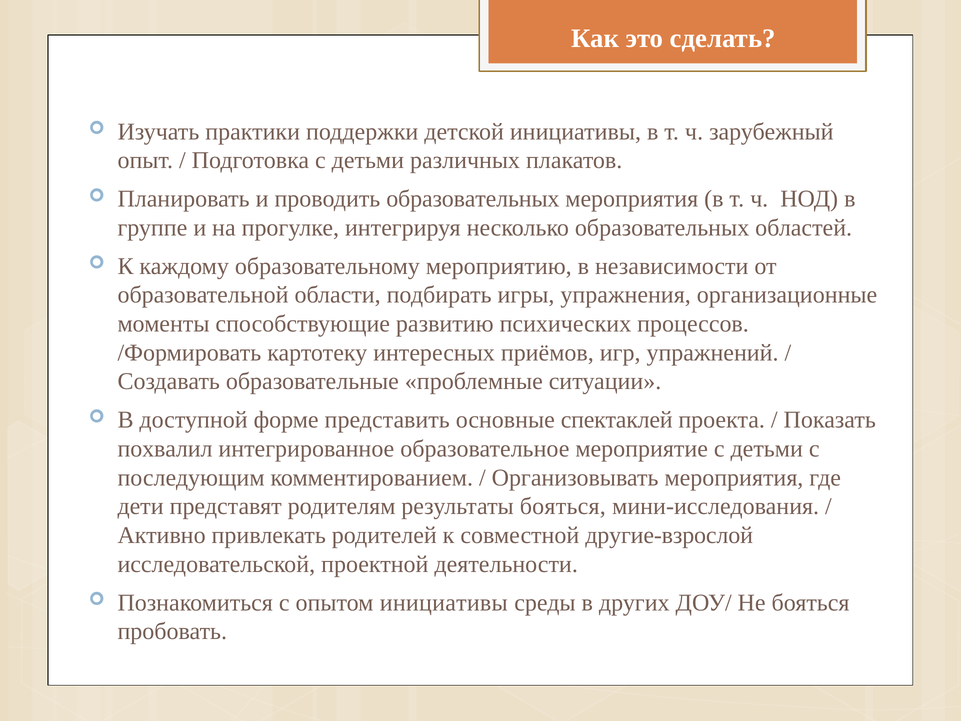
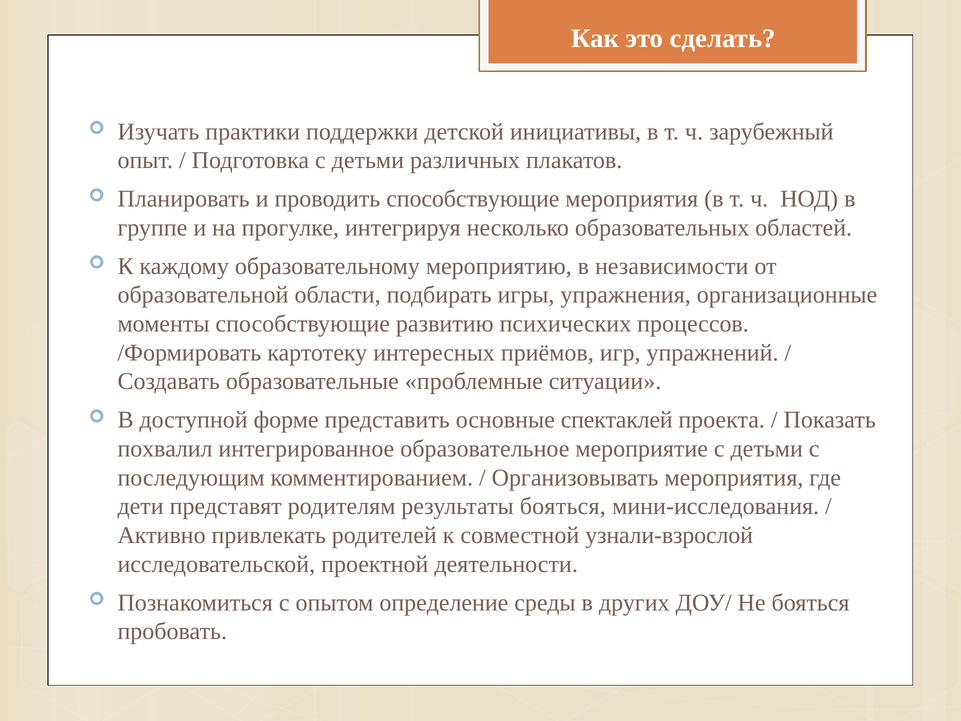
проводить образовательных: образовательных -> способствующие (473, 199)
другие-взрослой: другие-взрослой -> узнали-взрослой (669, 535)
опытом инициативы: инициативы -> определение (444, 602)
